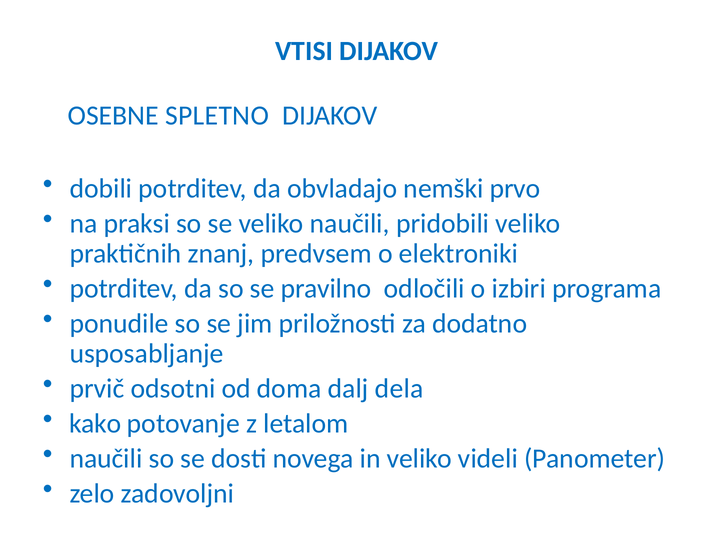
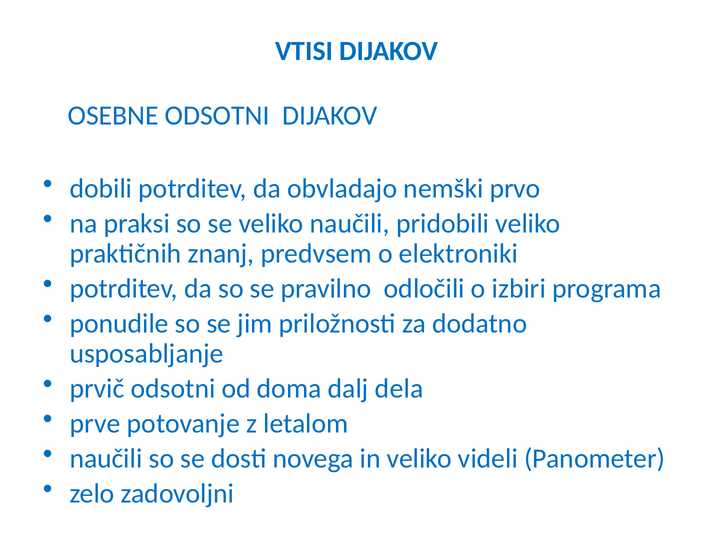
OSEBNE SPLETNO: SPLETNO -> ODSOTNI (217, 115)
kako: kako -> prve (95, 423)
